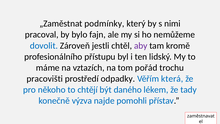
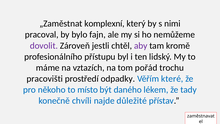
podmínky: podmínky -> komplexní (105, 24)
dovolit colour: blue -> purple (44, 46)
která: která -> které (172, 79)
chtějí: chtějí -> místo (88, 90)
výzva: výzva -> chvíli (82, 101)
pomohli: pomohli -> důležité (132, 101)
